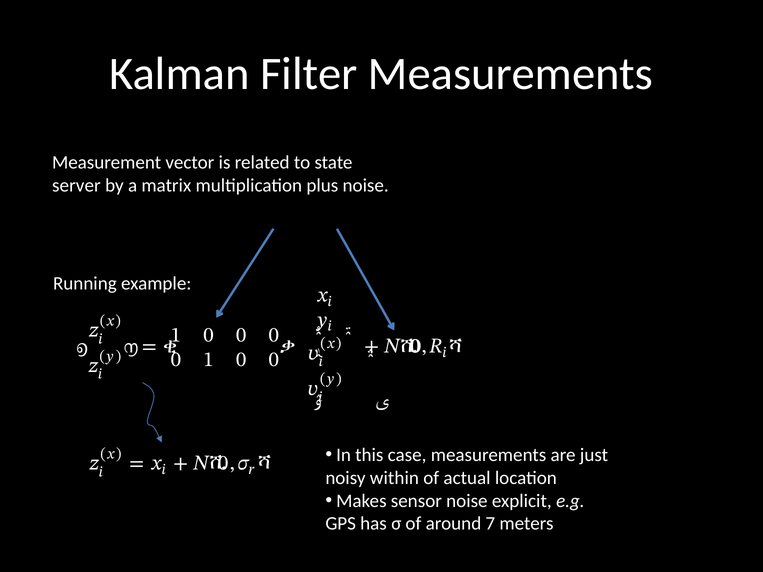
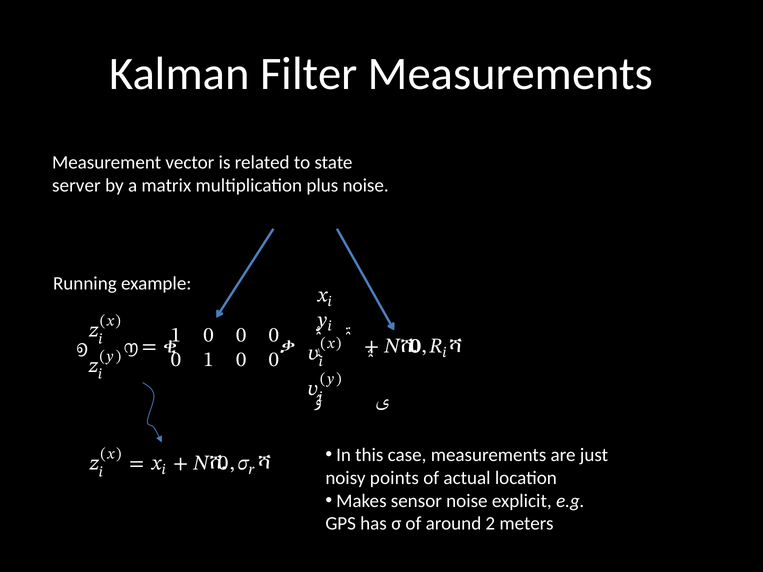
within: within -> points (394, 478)
7: 7 -> 2 (490, 524)
